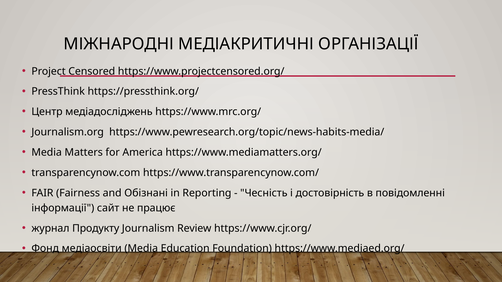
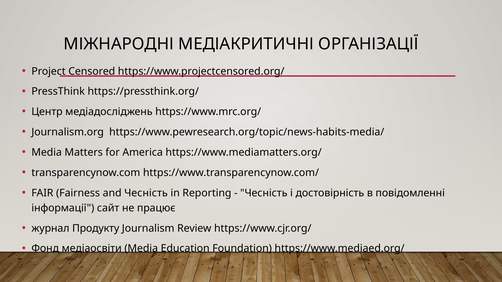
and Обізнані: Обізнані -> Чесність (146, 193)
